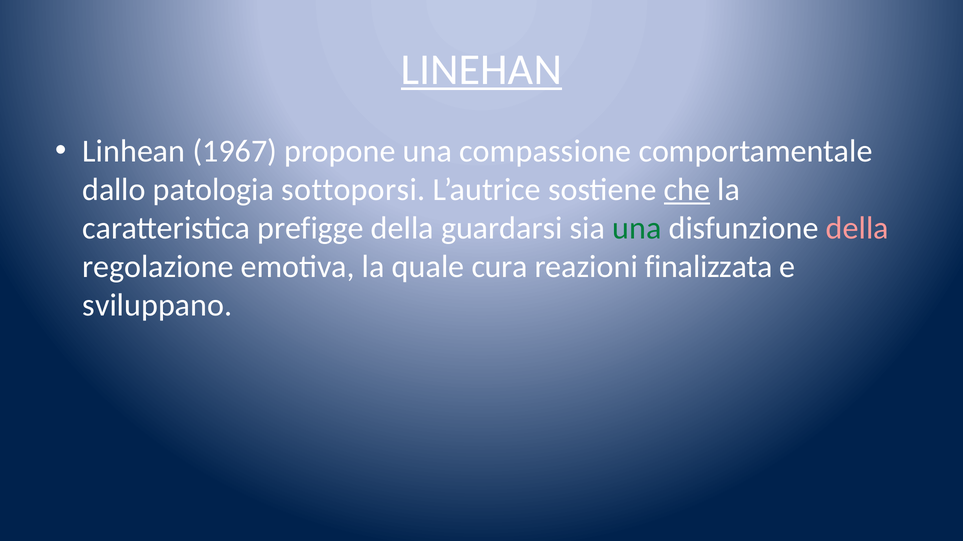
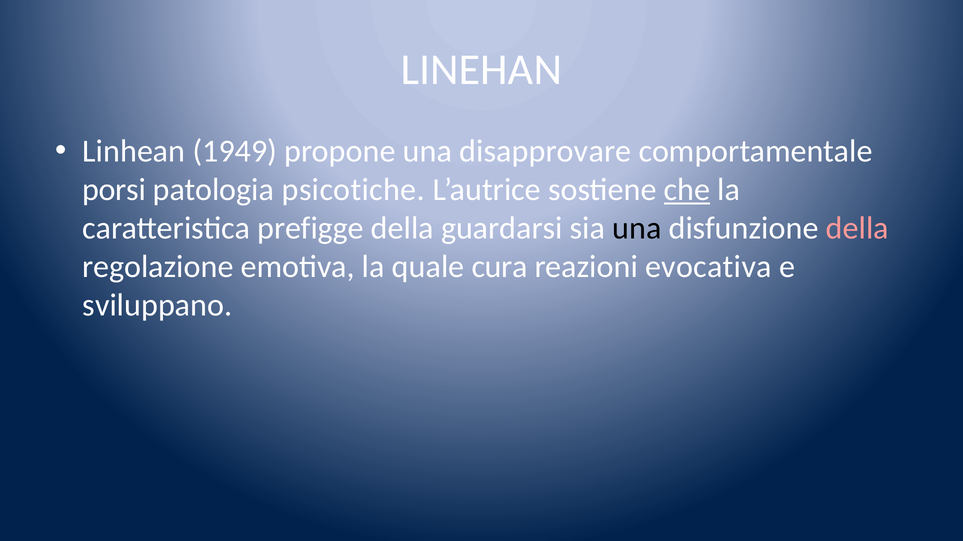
LINEHAN underline: present -> none (481, 70)
1967: 1967 -> 1949 (235, 152)
compassione: compassione -> disapprovare (545, 152)
dallo: dallo -> porsi (114, 190)
sottoporsi: sottoporsi -> psicotiche (353, 190)
una colour: green -> black (637, 229)
finalizzata: finalizzata -> evocativa (708, 267)
